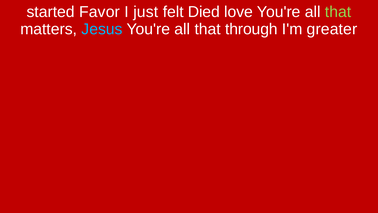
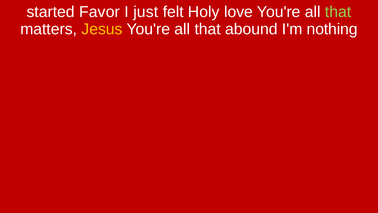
Died: Died -> Holy (204, 12)
Jesus colour: light blue -> yellow (102, 29)
through: through -> abound (251, 29)
greater: greater -> nothing (332, 29)
